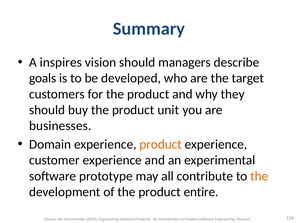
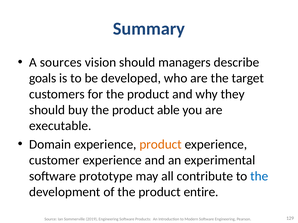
inspires: inspires -> sources (61, 63)
unit: unit -> able (168, 110)
businesses: businesses -> executable (60, 126)
the colour: orange -> blue (259, 176)
